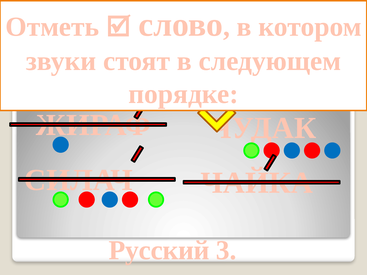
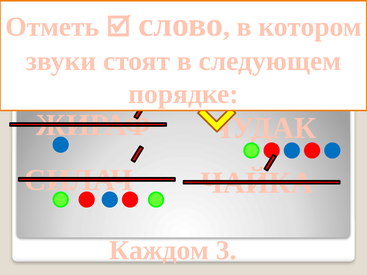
Русский: Русский -> Каждом (159, 251)
